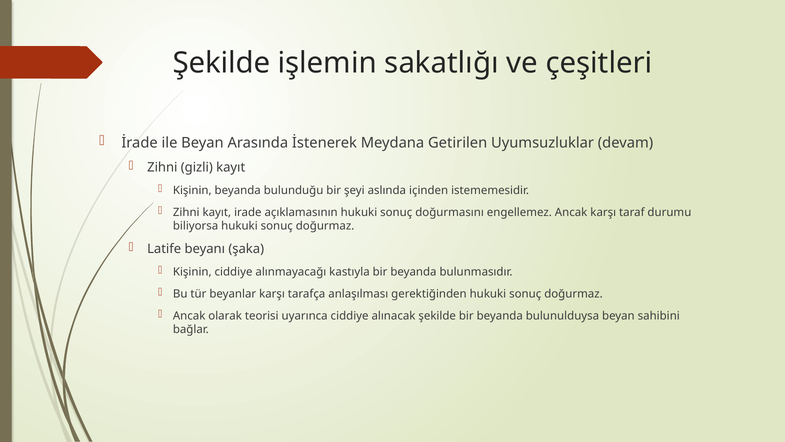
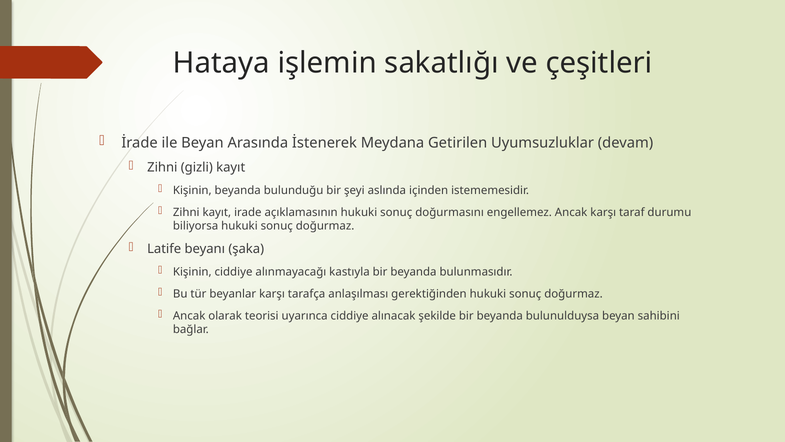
Şekilde: Şekilde -> Hataya (221, 63)
